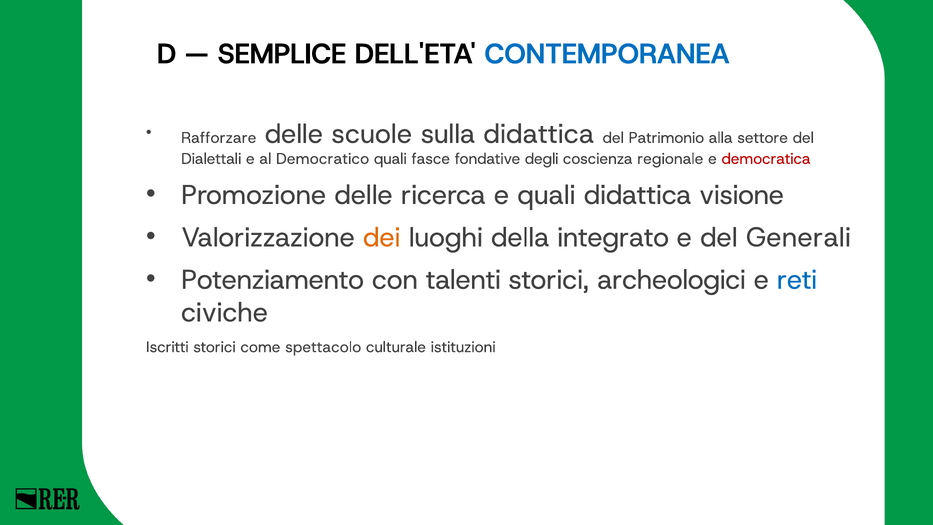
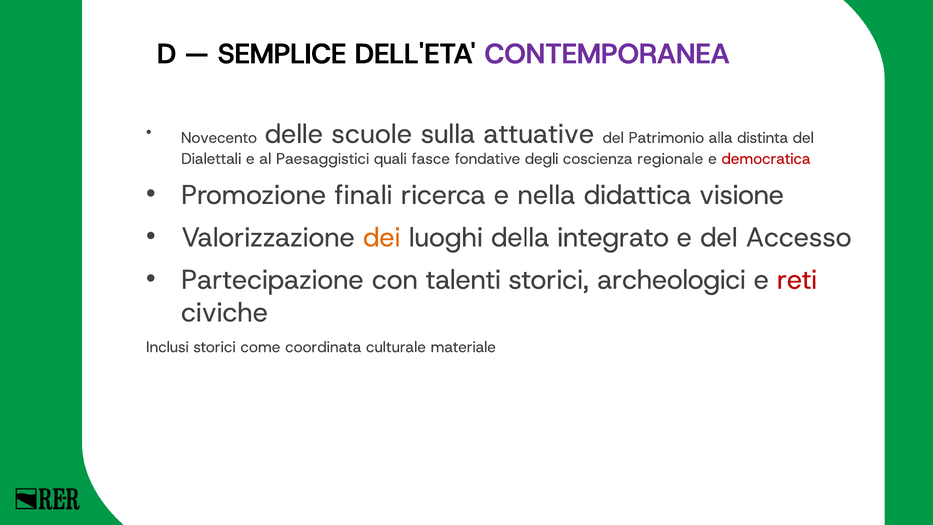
CONTEMPORANEA colour: blue -> purple (607, 54)
Rafforzare: Rafforzare -> Novecento (219, 138)
sulla didattica: didattica -> attuative (539, 134)
settore: settore -> distinta (763, 138)
Democratico: Democratico -> Paesaggistici (323, 159)
Promozione delle: delle -> finali (363, 195)
e quali: quali -> nella (546, 195)
Generali: Generali -> Accesso (799, 237)
Potenziamento: Potenziamento -> Partecipazione (272, 280)
reti colour: blue -> red (797, 280)
Iscritti: Iscritti -> Inclusi (167, 347)
spettacolo: spettacolo -> coordinata (323, 347)
istituzioni: istituzioni -> materiale (463, 347)
